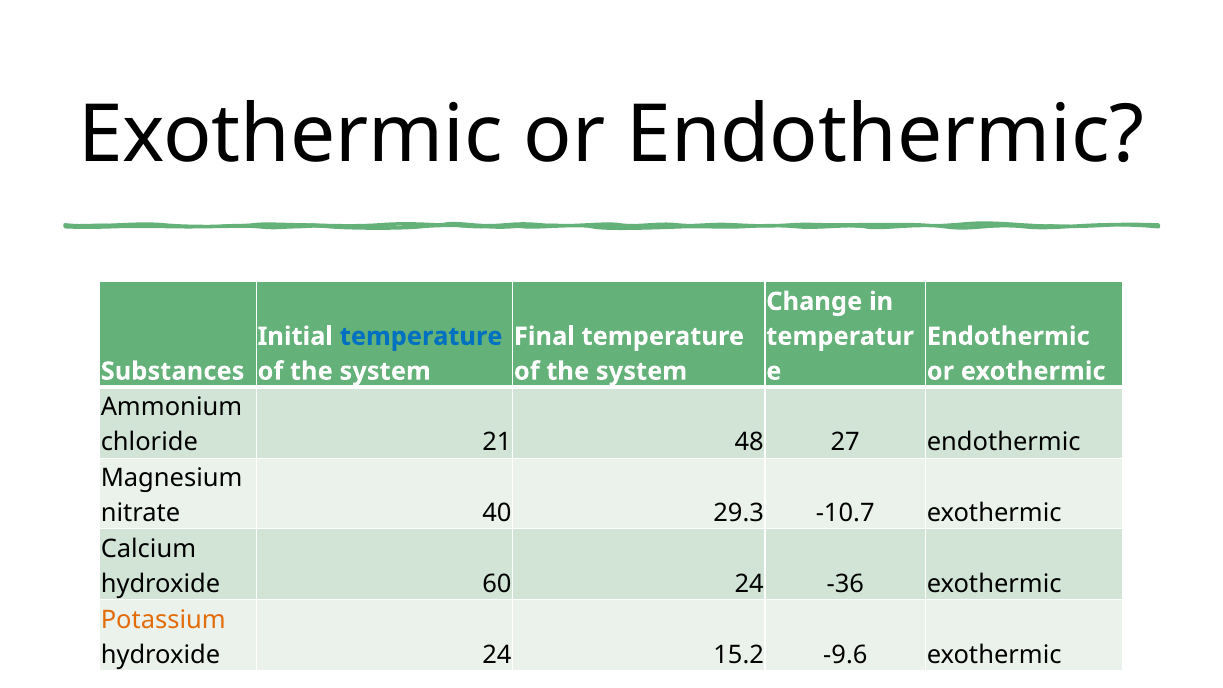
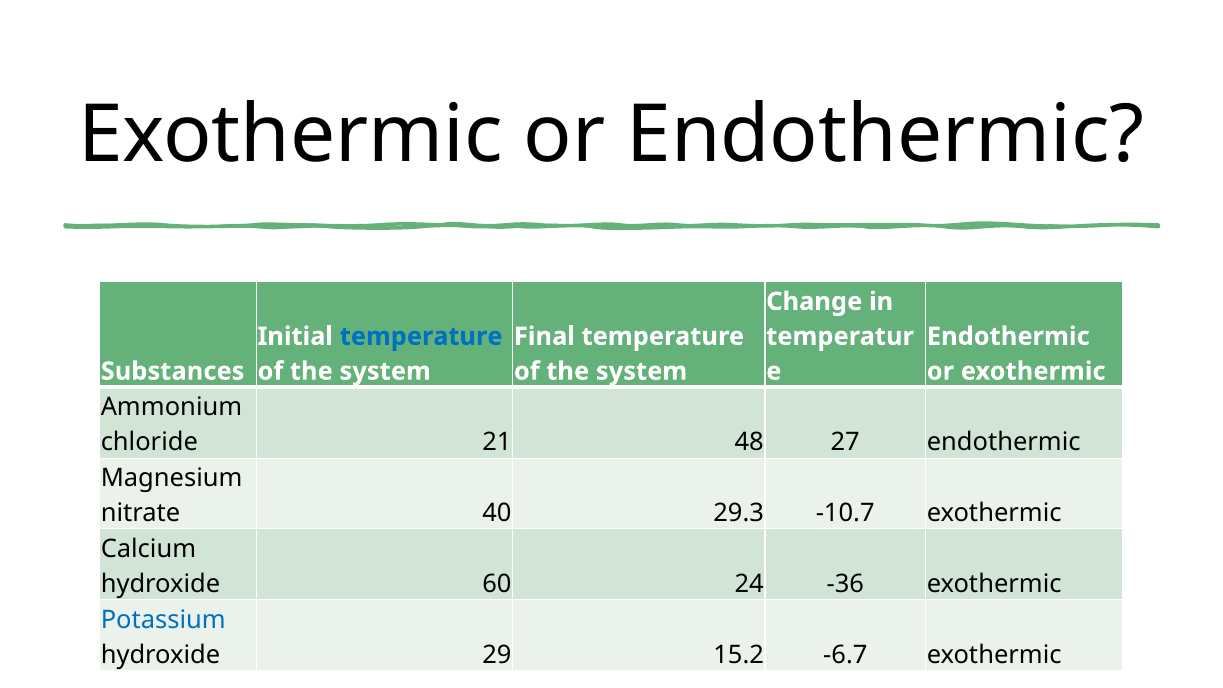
Potassium colour: orange -> blue (163, 620)
hydroxide 24: 24 -> 29 (497, 655)
-9.6: -9.6 -> -6.7 (845, 655)
